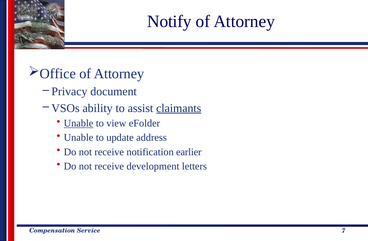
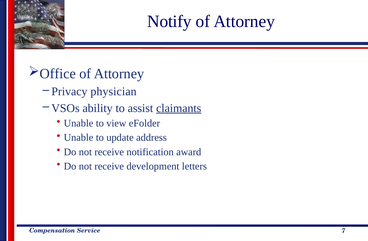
document: document -> physician (114, 91)
Unable underline: present -> none (79, 123)
earlier: earlier -> award (189, 152)
